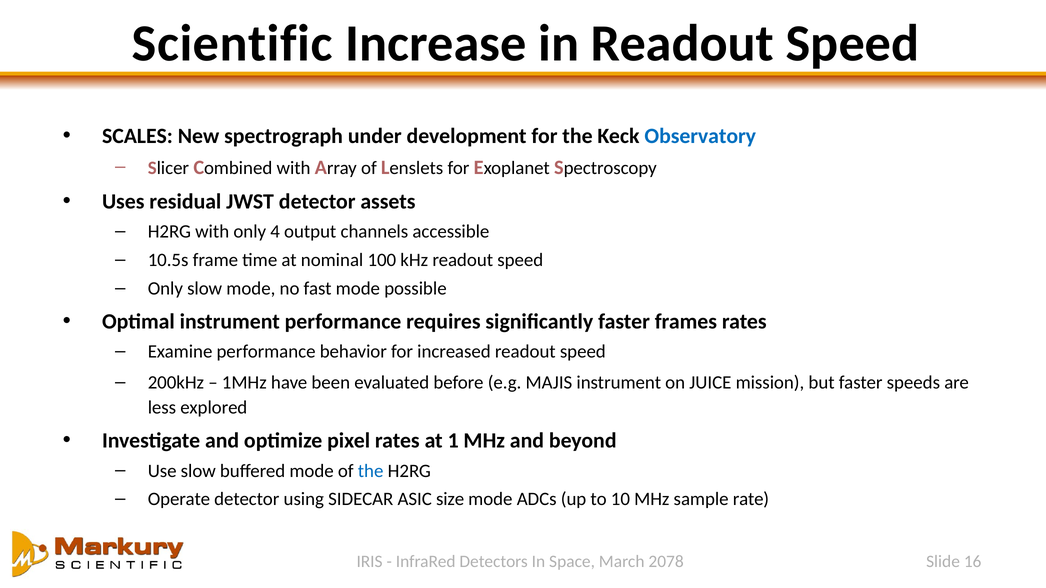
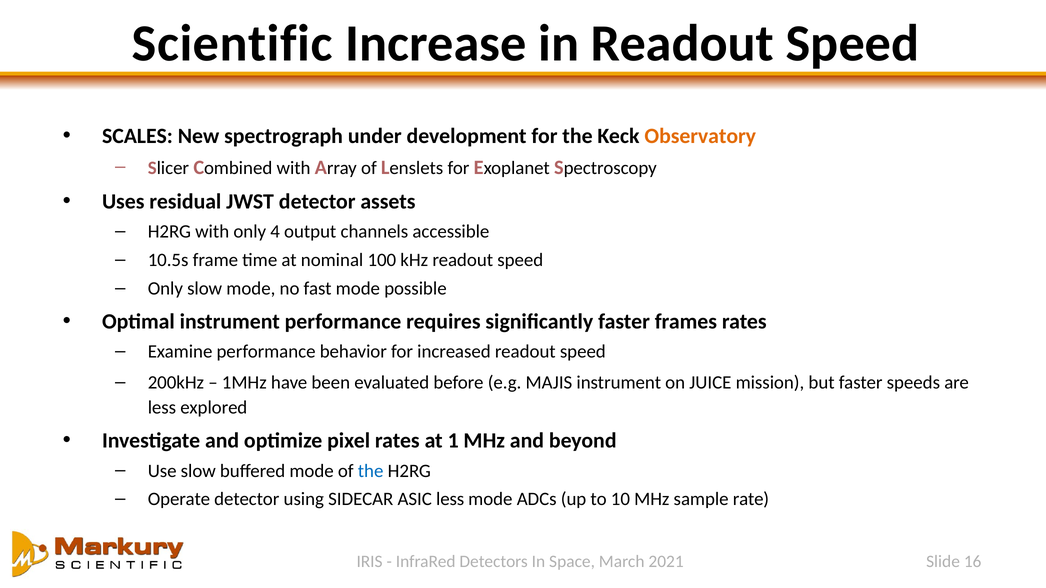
Observatory colour: blue -> orange (700, 136)
ASIC size: size -> less (450, 500)
2078: 2078 -> 2021 (666, 562)
